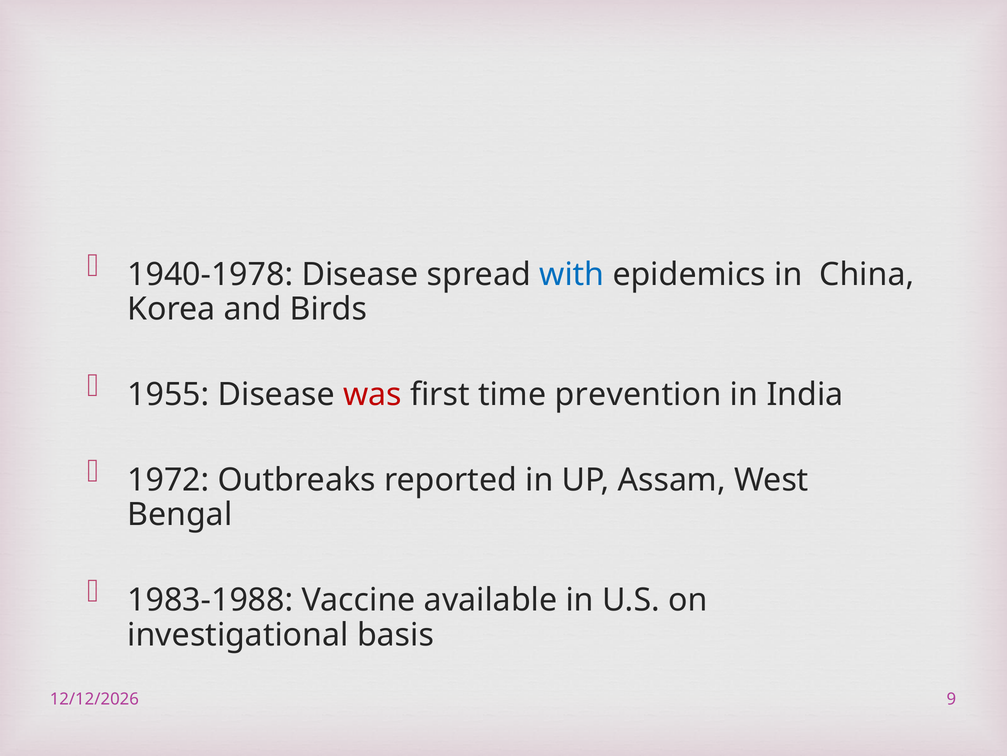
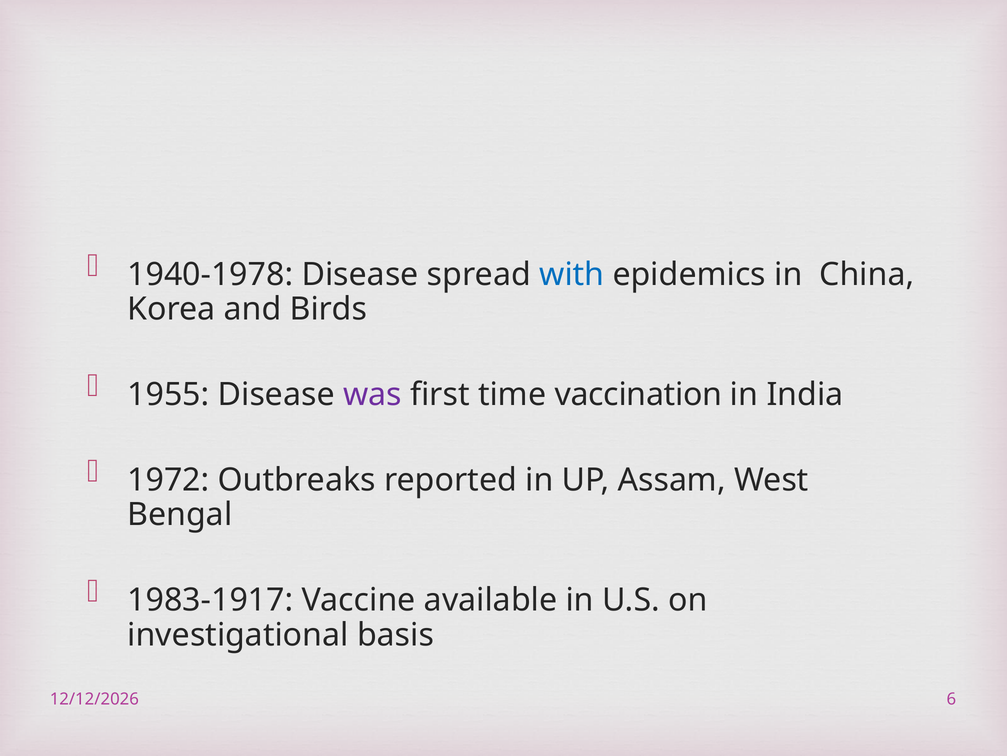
was colour: red -> purple (372, 394)
prevention: prevention -> vaccination (638, 394)
1983-1988: 1983-1988 -> 1983-1917 (210, 600)
9: 9 -> 6 (951, 698)
